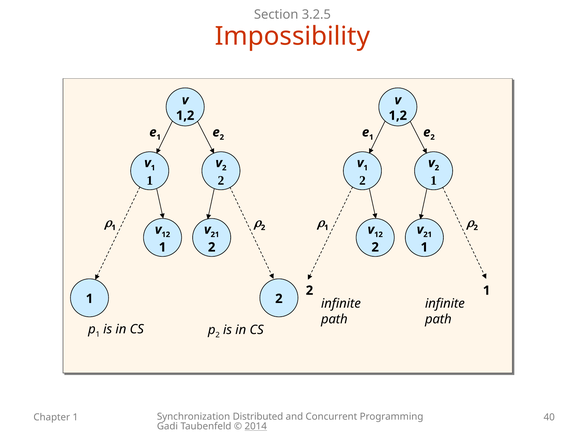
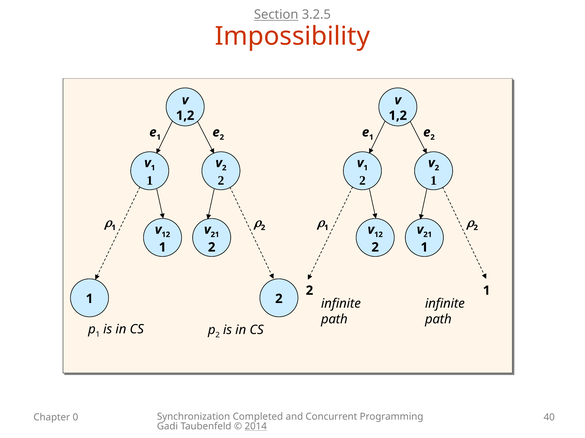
Section underline: none -> present (276, 15)
Distributed: Distributed -> Completed (258, 417)
Chapter 1: 1 -> 0 (75, 418)
